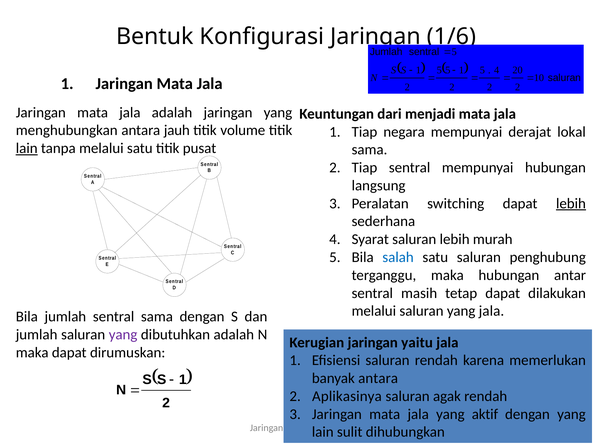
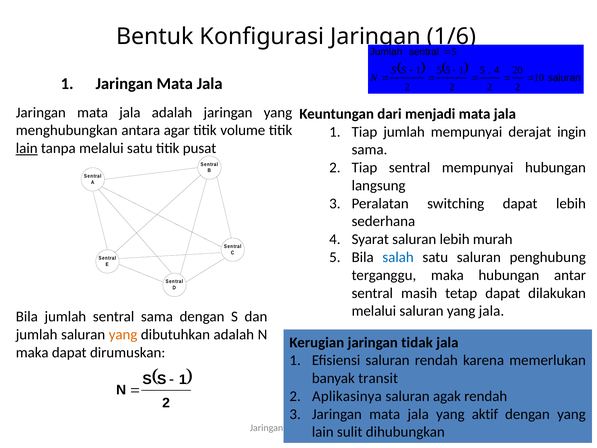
jauh: jauh -> agar (177, 130)
Tiap negara: negara -> jumlah (404, 132)
lokal: lokal -> ingin (572, 132)
lebih underline: present -> none (571, 203)
yang colour: purple -> orange (123, 334)
yaitu: yaitu -> tidak (417, 342)
banyak antara: antara -> transit (378, 378)
